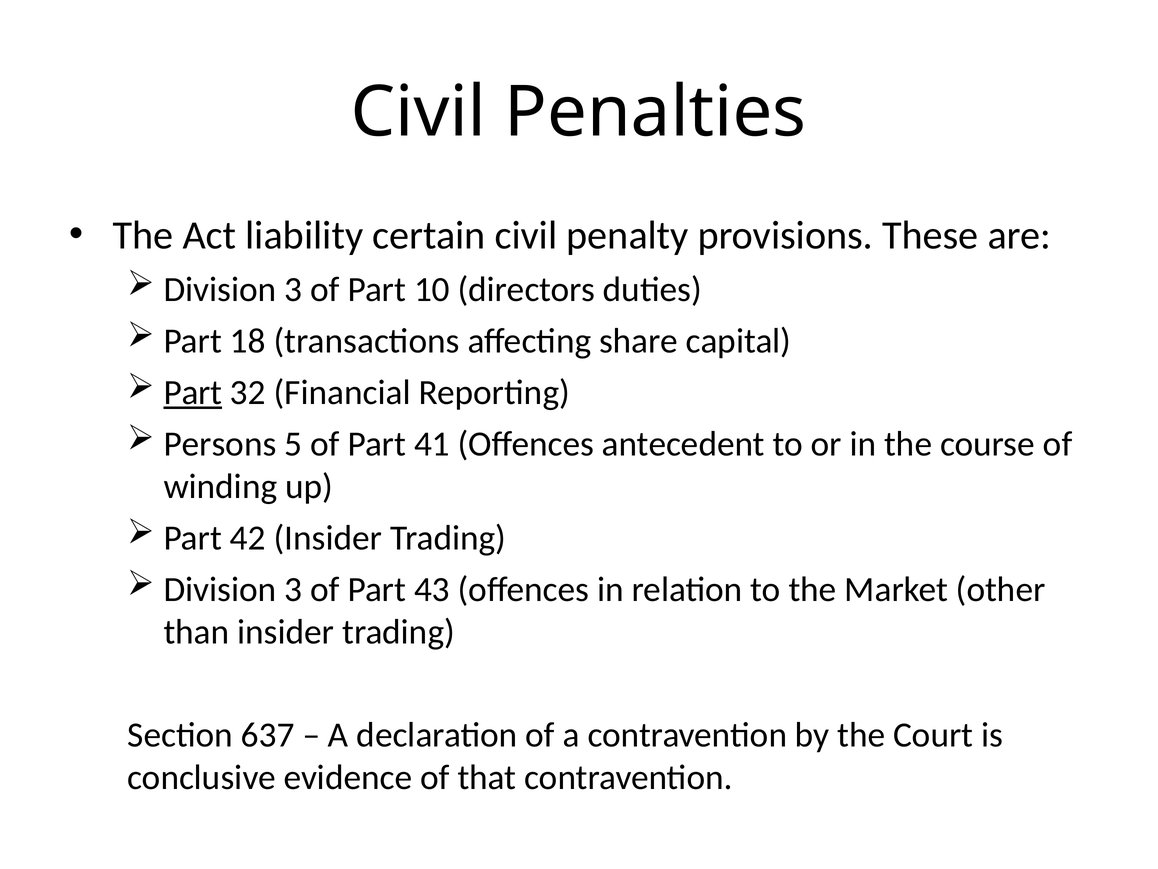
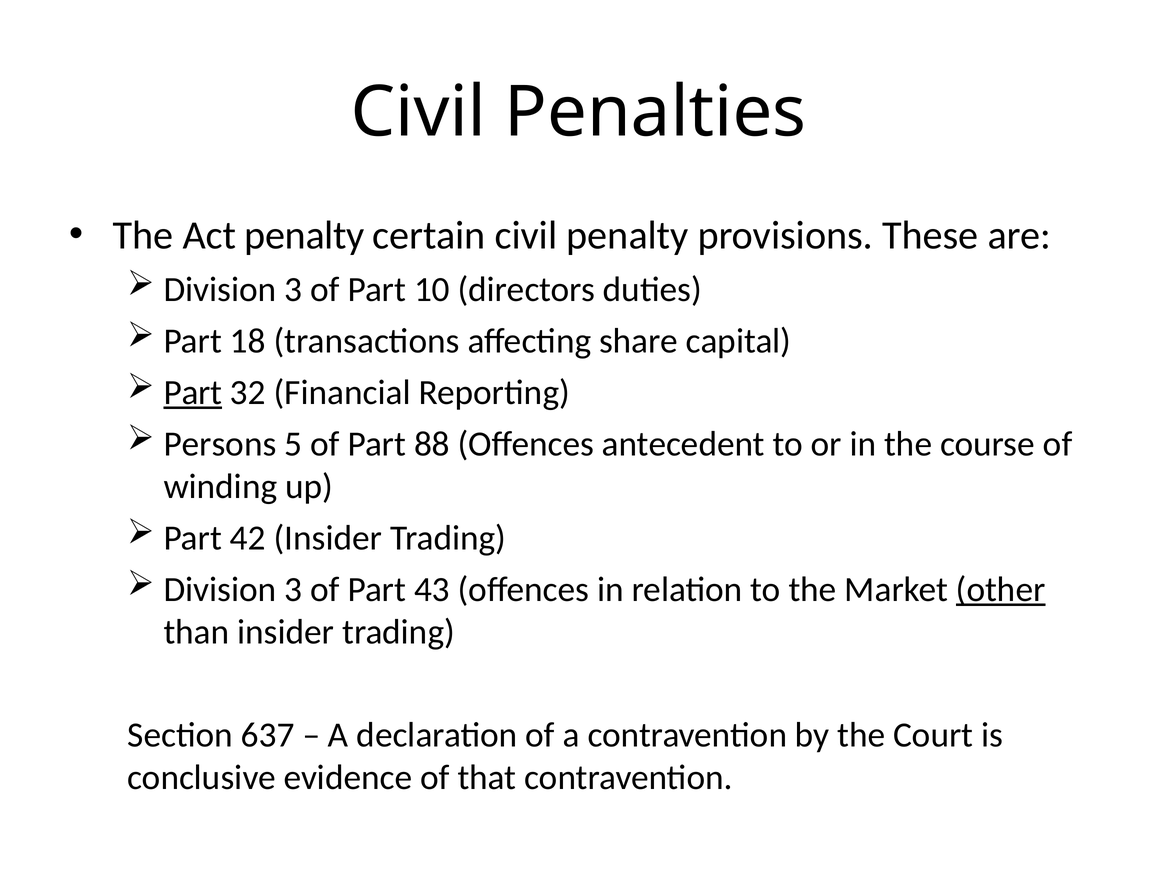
Act liability: liability -> penalty (304, 235)
41: 41 -> 88 (432, 444)
other underline: none -> present (1001, 589)
